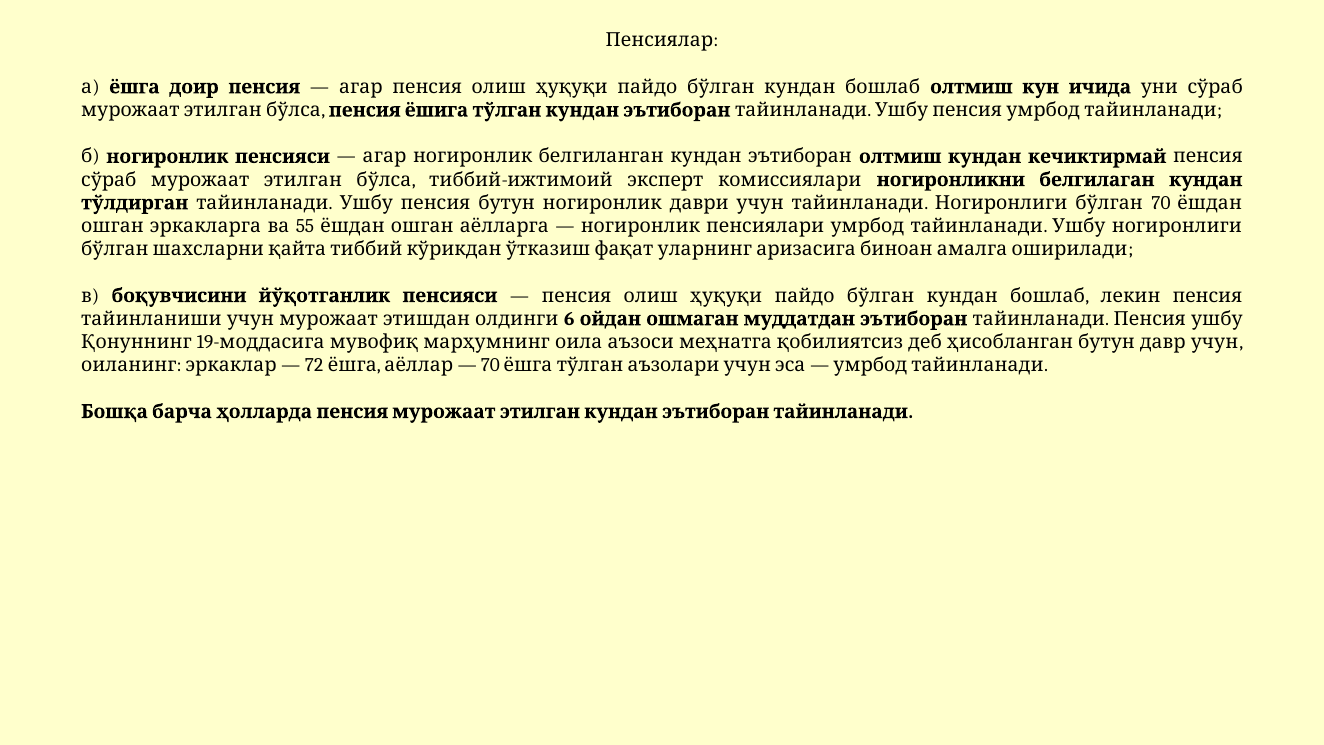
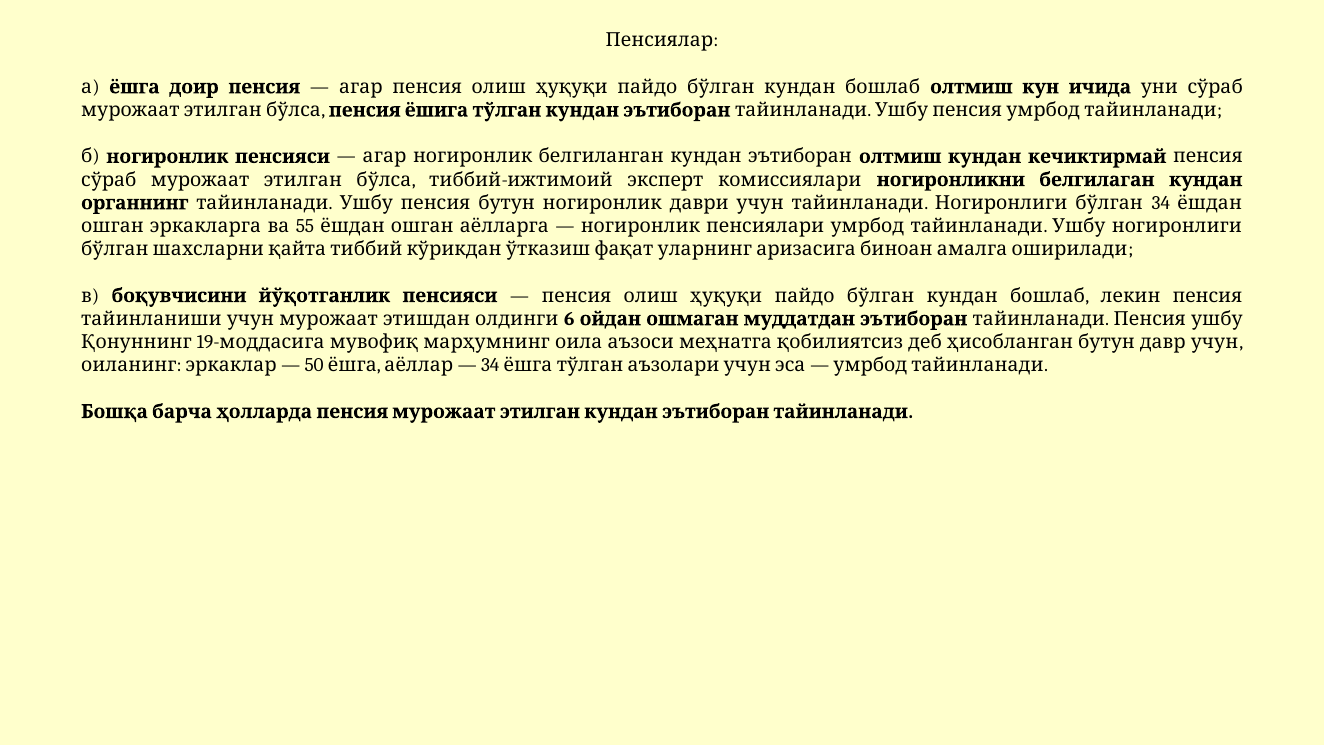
тўлдирган: тўлдирган -> органнинг (135, 203)
70: 70 -> 34 (1161, 203)
72: 72 -> 50 (314, 365)
70: 70 -> 34 (490, 365)
